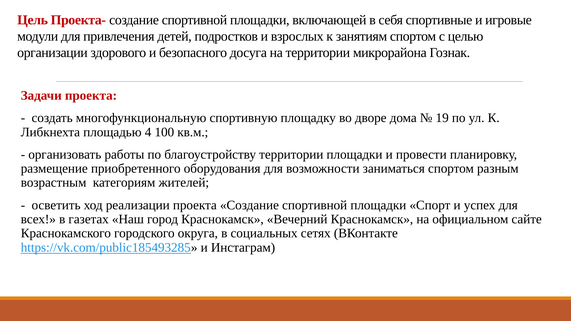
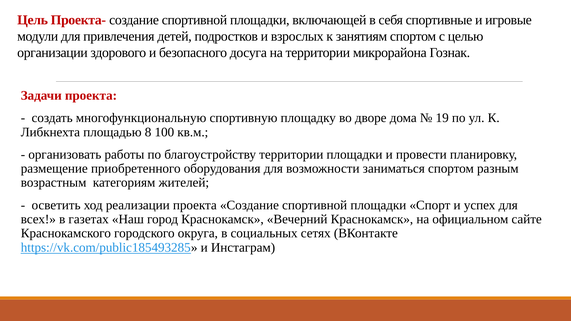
4: 4 -> 8 (148, 132)
